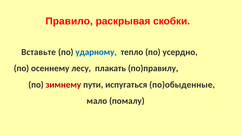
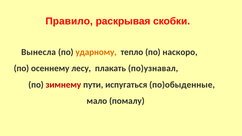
Вставьте: Вставьте -> Вынесла (39, 52)
ударному colour: blue -> orange (96, 52)
усердно: усердно -> наскоро (180, 52)
по)правилу: по)правилу -> по)узнавал (153, 68)
